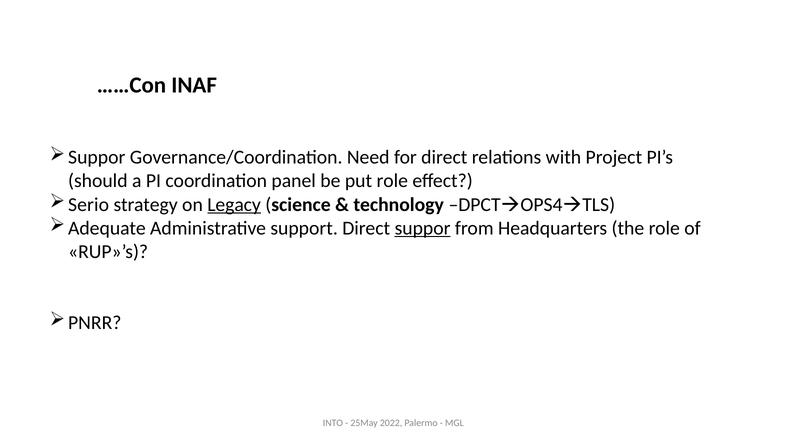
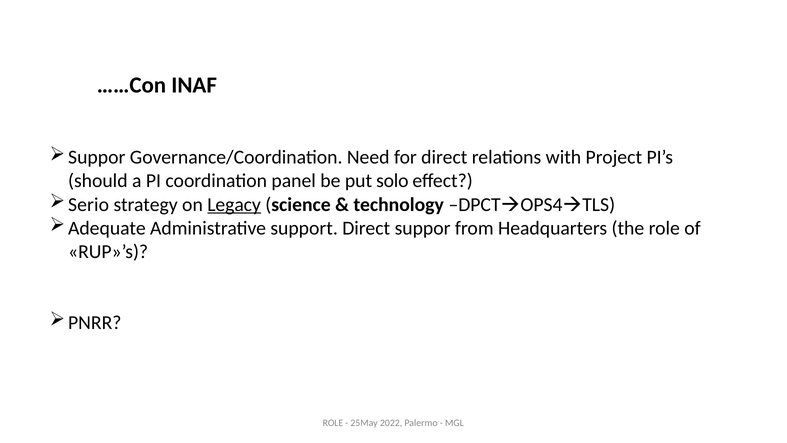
put role: role -> solo (392, 181)
suppor underline: present -> none (423, 228)
INTO: INTO -> ROLE (333, 423)
